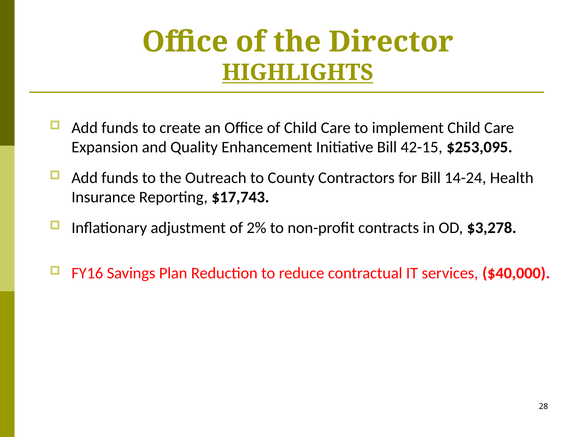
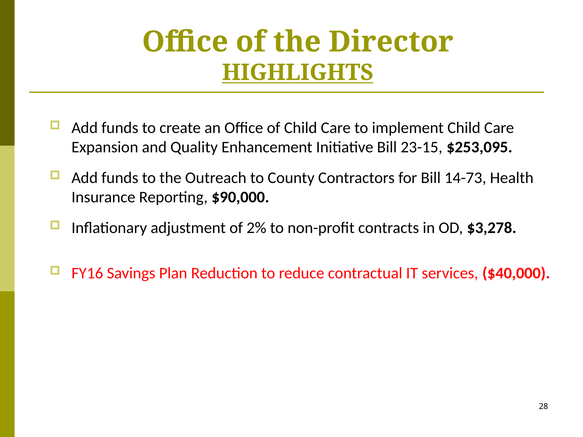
42-15: 42-15 -> 23-15 (422, 147)
14-24: 14-24 -> 14-73 (465, 178)
$17,743: $17,743 -> $90,000 (240, 197)
